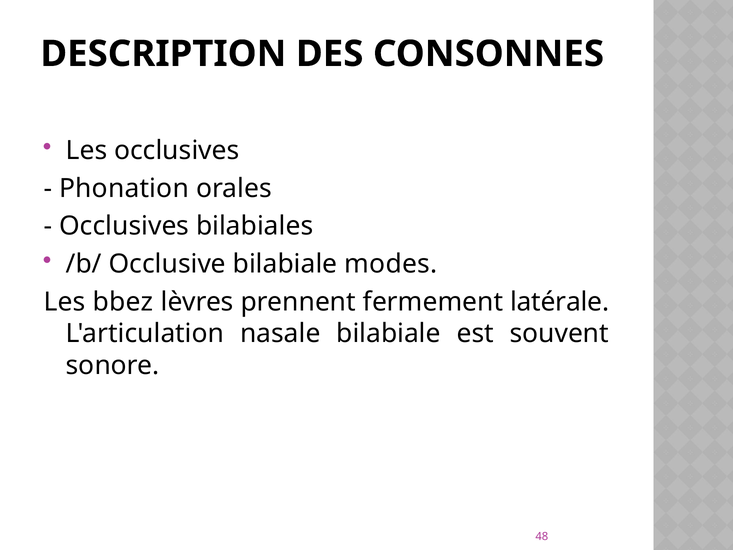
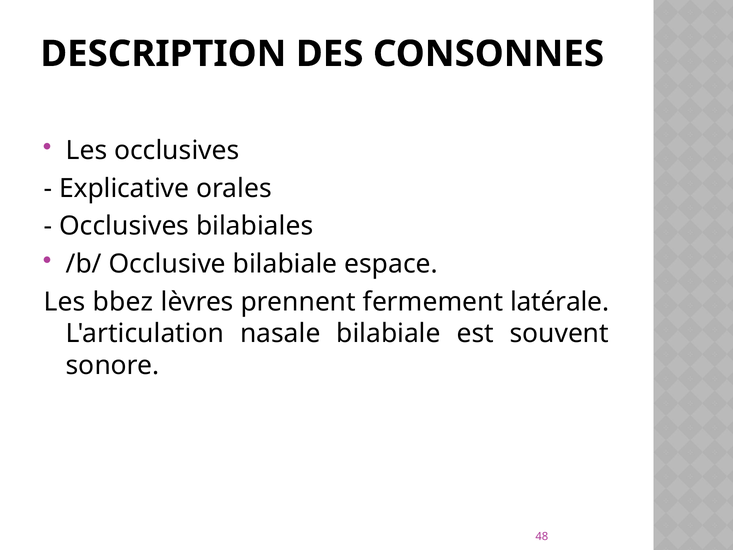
Phonation: Phonation -> Explicative (124, 188)
modes: modes -> espace (391, 264)
